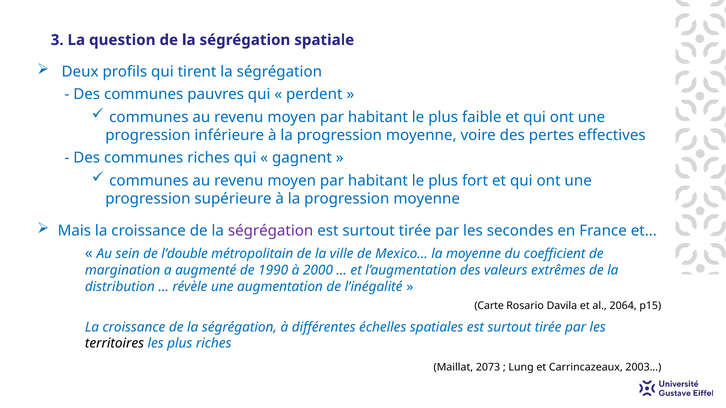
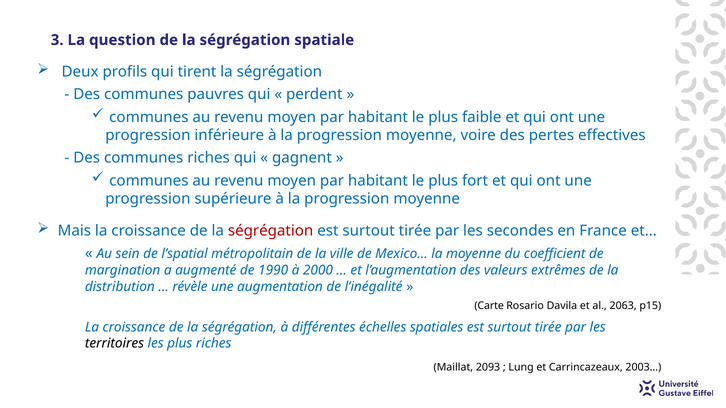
ségrégation colour: purple -> red (271, 231)
l’double: l’double -> l’spatial (185, 254)
2064: 2064 -> 2063 (623, 306)
2073: 2073 -> 2093 (488, 368)
